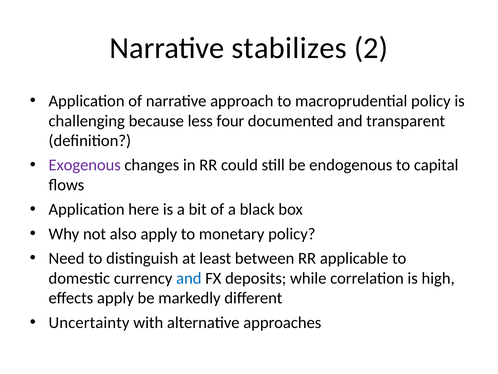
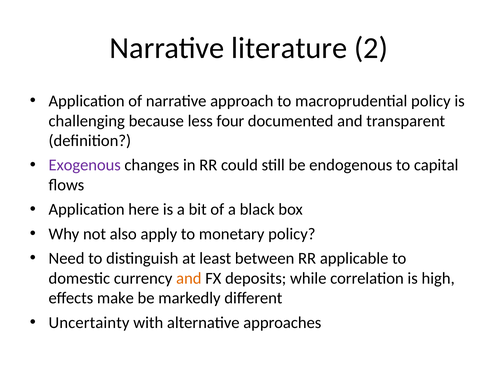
stabilizes: stabilizes -> literature (289, 48)
and colour: blue -> orange (189, 278)
effects apply: apply -> make (115, 298)
